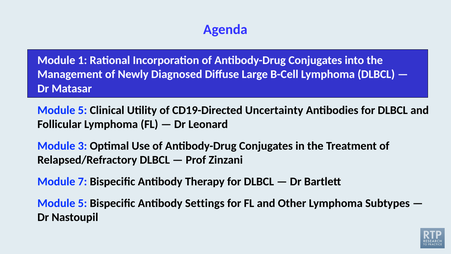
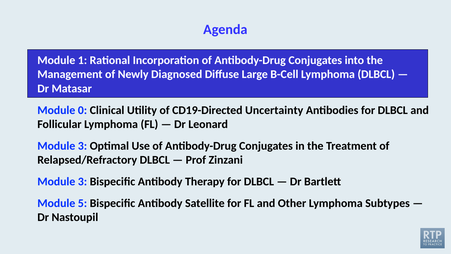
5: 5 -> 0 (83, 110)
7: 7 -> 3 (83, 181)
Settings: Settings -> Satellite (205, 203)
